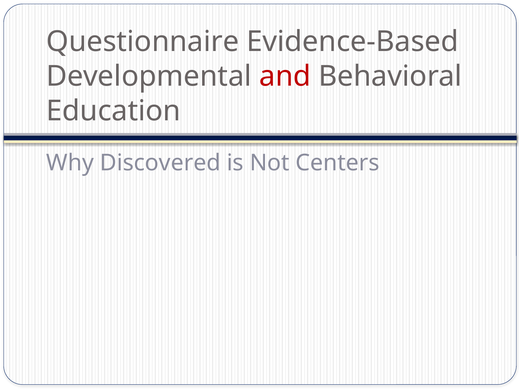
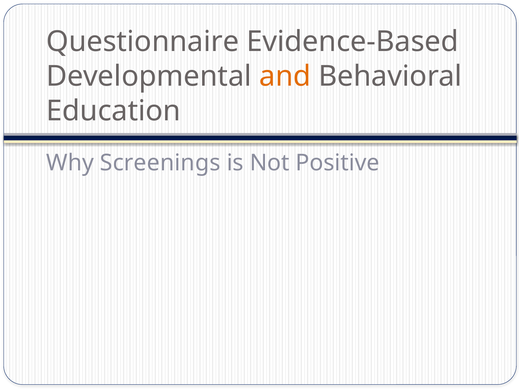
and colour: red -> orange (285, 76)
Discovered: Discovered -> Screenings (160, 163)
Centers: Centers -> Positive (338, 163)
